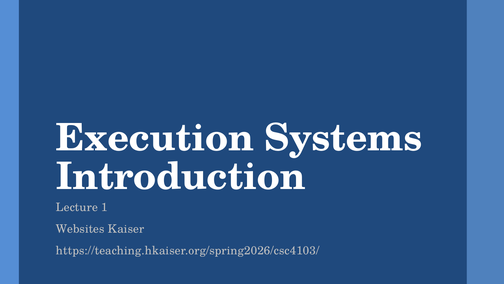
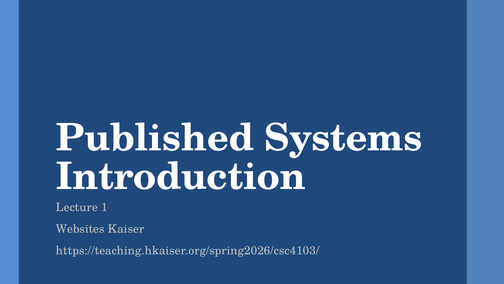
Execution: Execution -> Published (155, 138)
